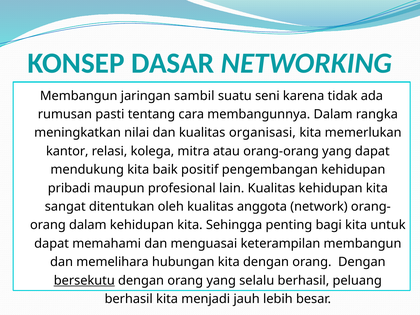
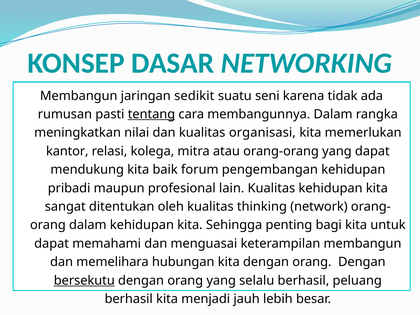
sambil: sambil -> sedikit (194, 96)
tentang underline: none -> present (151, 114)
positif: positif -> forum (200, 170)
anggota: anggota -> thinking (262, 207)
